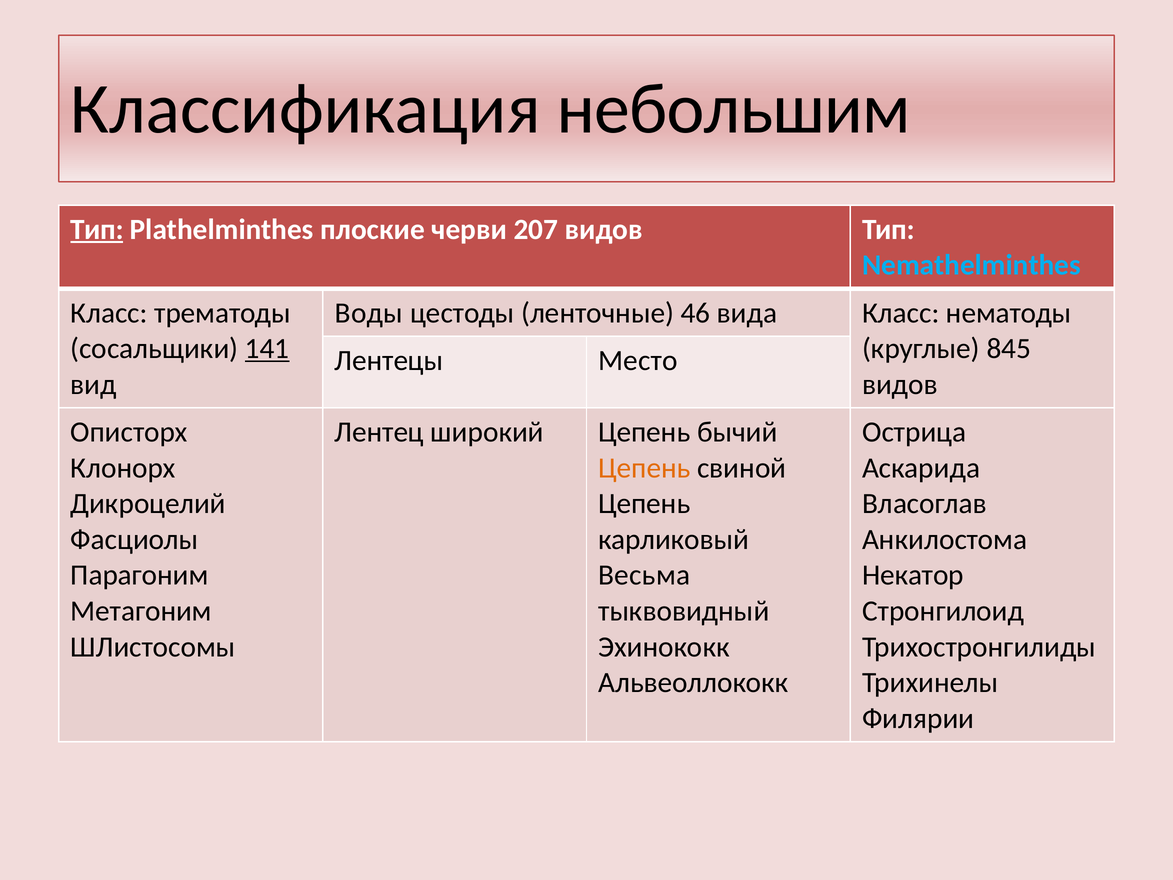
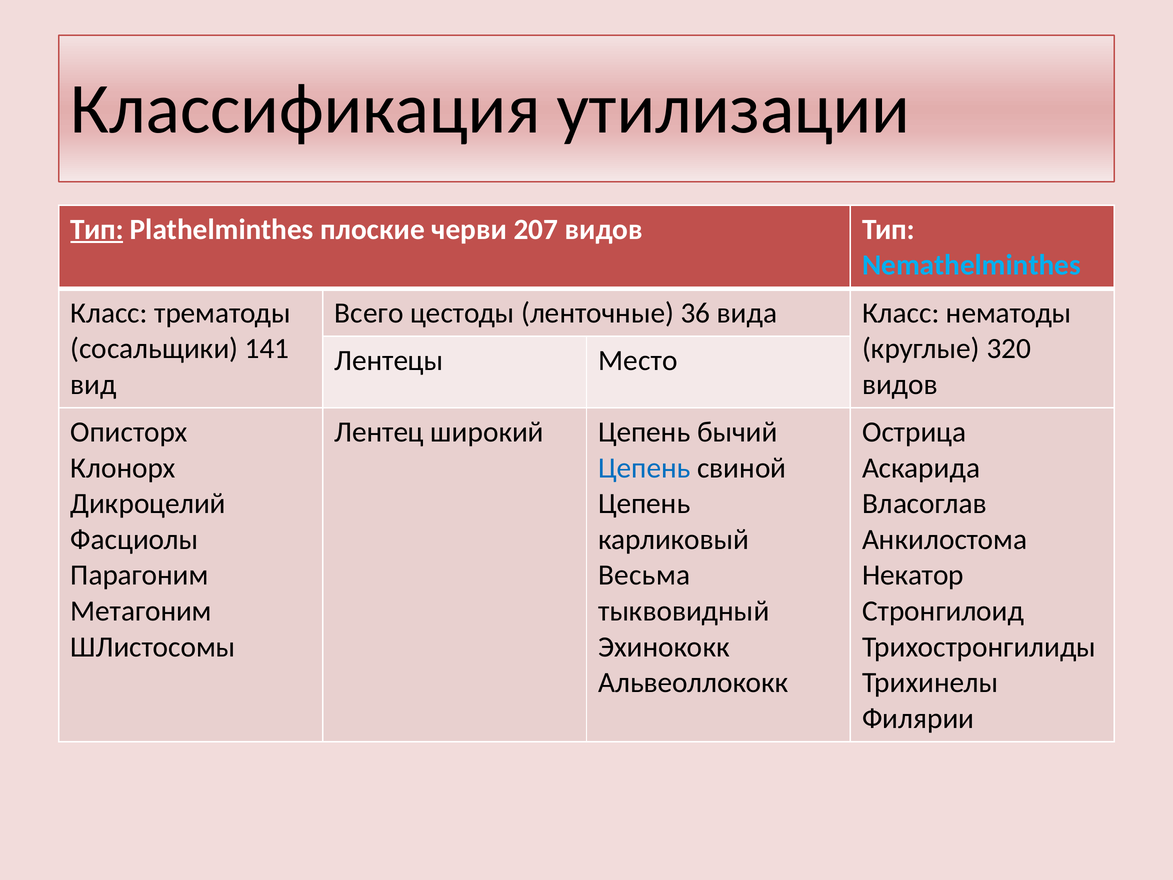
небольшим: небольшим -> утилизации (733, 109)
Воды: Воды -> Всего (369, 313)
46: 46 -> 36 (695, 313)
141 underline: present -> none (267, 349)
845: 845 -> 320 (1009, 349)
Цепень colour: orange -> blue (644, 468)
